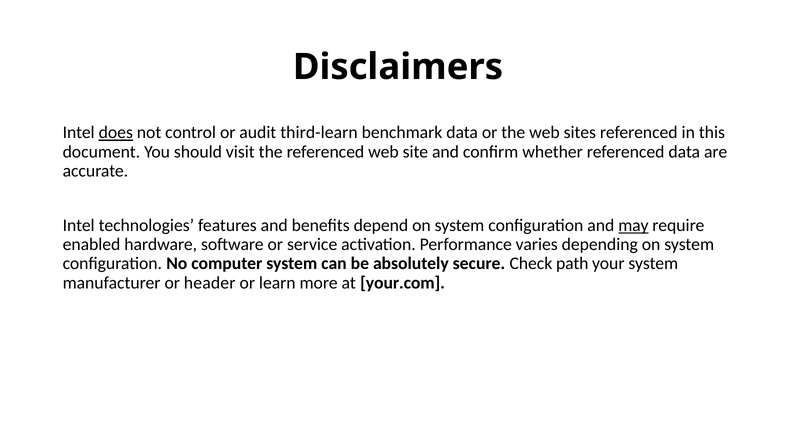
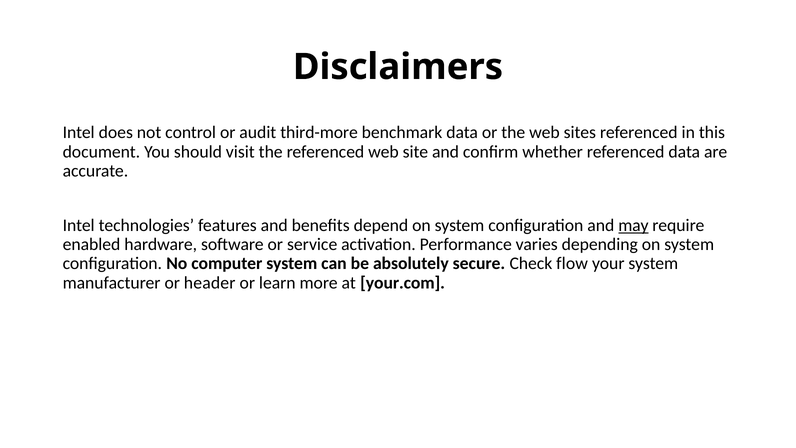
does underline: present -> none (116, 133)
third-learn: third-learn -> third-more (319, 133)
path: path -> flow (572, 264)
